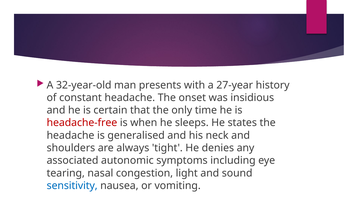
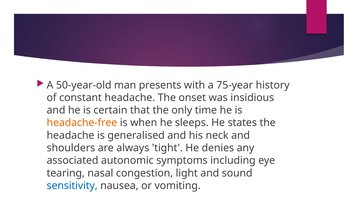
32-year-old: 32-year-old -> 50-year-old (84, 85)
27-year: 27-year -> 75-year (235, 85)
headache-free colour: red -> orange (82, 122)
